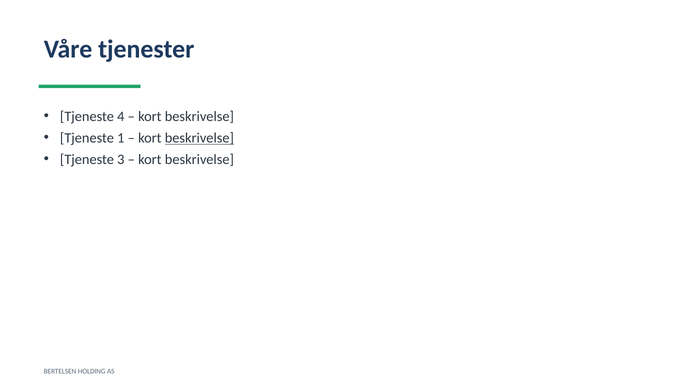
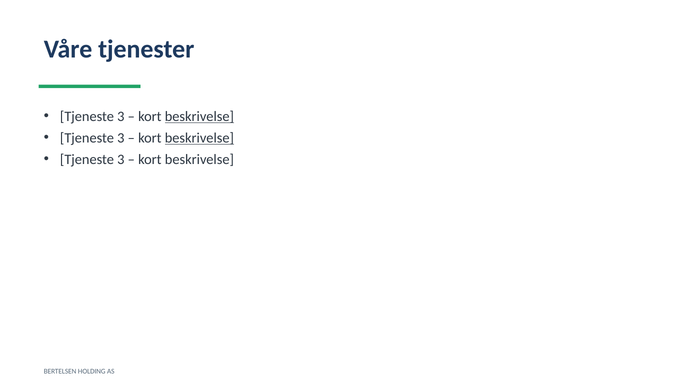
4: 4 -> 3 (121, 117)
beskrivelse underline: none -> present (199, 117)
1: 1 -> 3 (121, 138)
